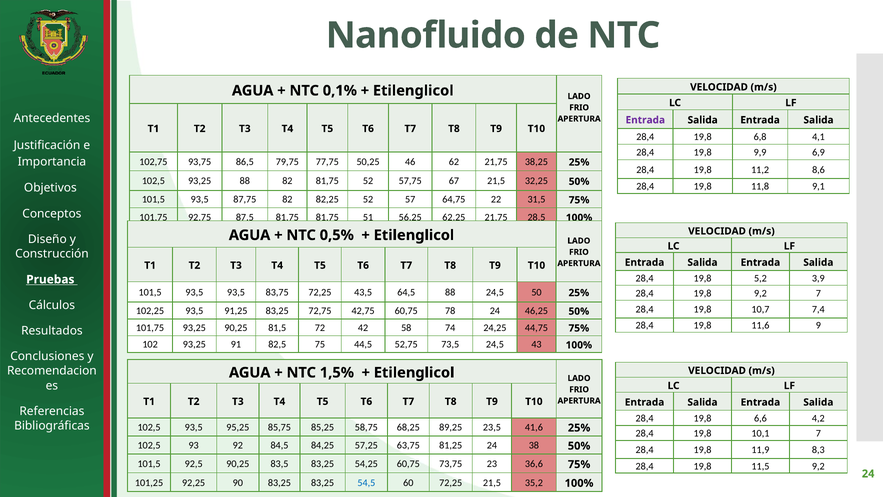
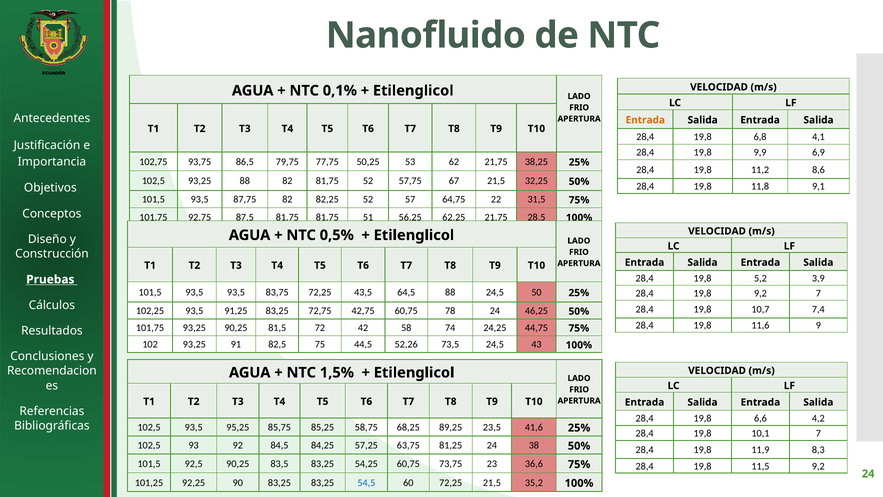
Entrada colour: purple -> orange (645, 120)
46: 46 -> 53 (410, 162)
52,75: 52,75 -> 52,26 (406, 344)
